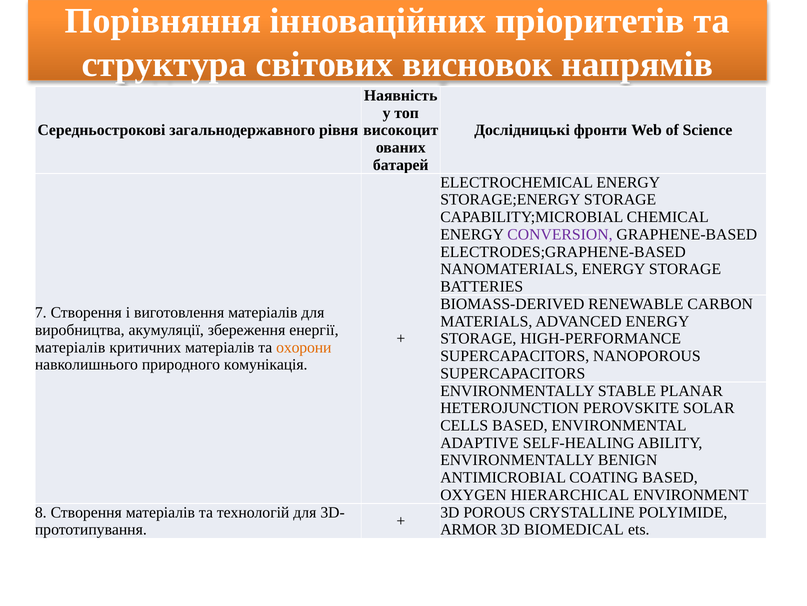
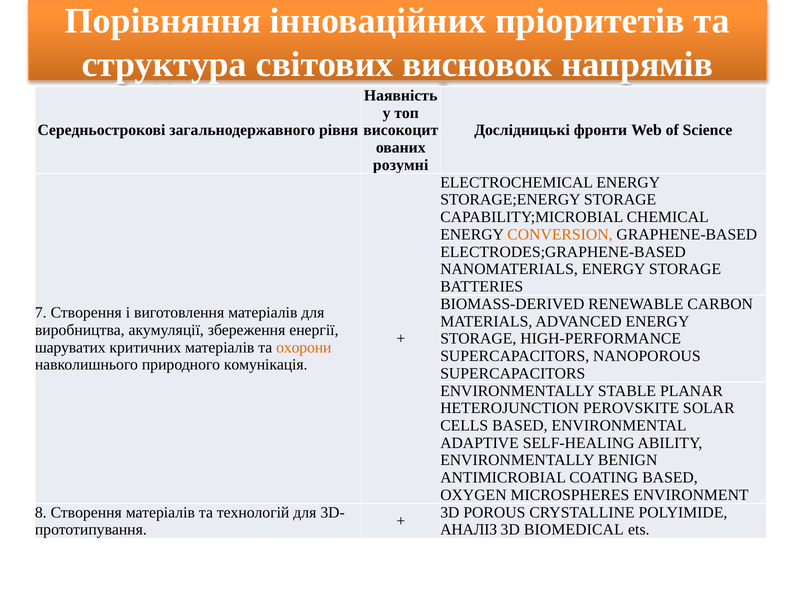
батарей: батарей -> розумні (401, 165)
CONVERSION colour: purple -> orange (560, 234)
матеріалів: матеріалів -> шаруватих (70, 347)
HIERARCHICAL: HIERARCHICAL -> MICROSPHERES (570, 494)
ARMOR: ARMOR -> АНАЛІЗ (469, 529)
